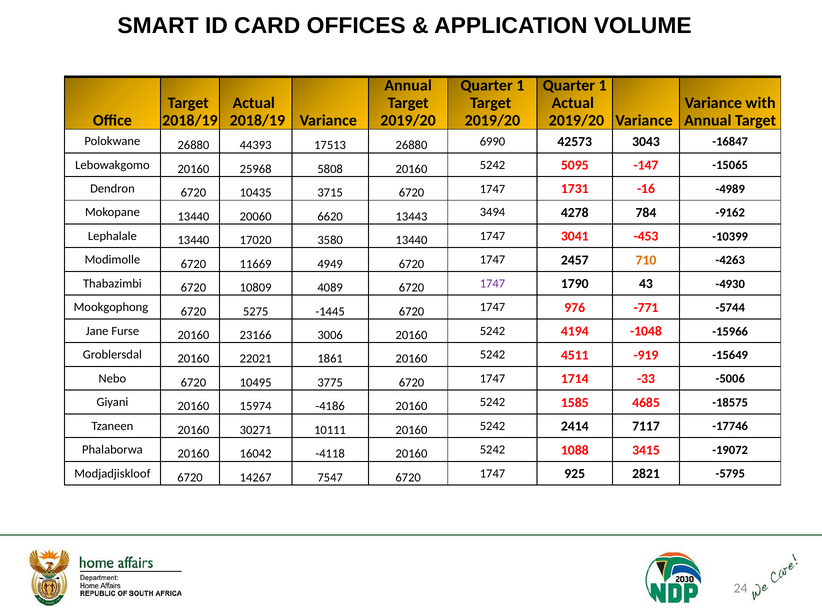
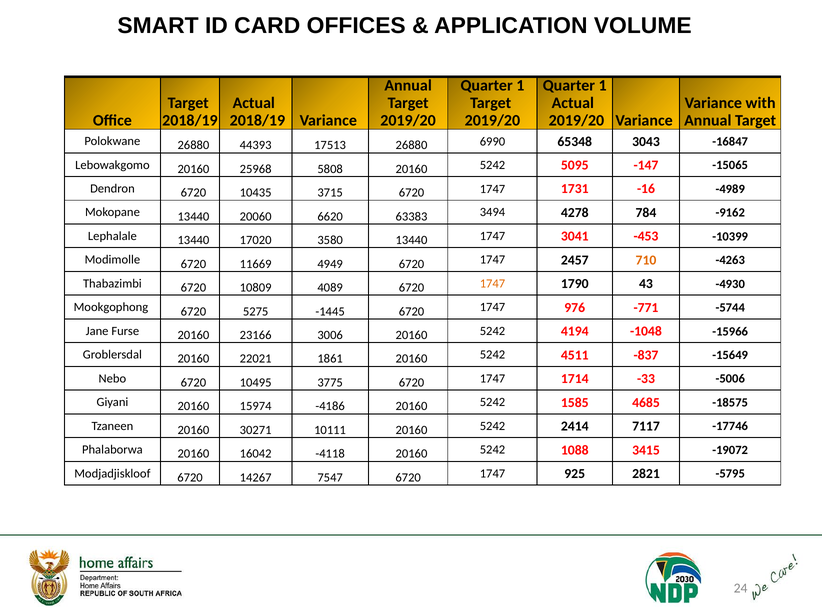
42573: 42573 -> 65348 (575, 142)
13443: 13443 -> 63383 (411, 217)
1747 colour: purple -> orange (492, 284)
-919: -919 -> -837 (646, 355)
